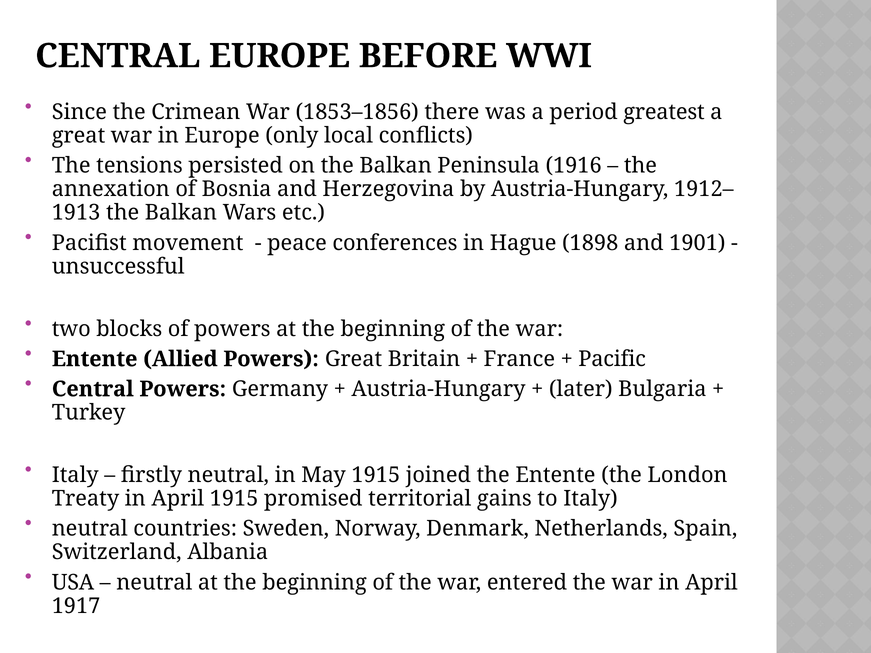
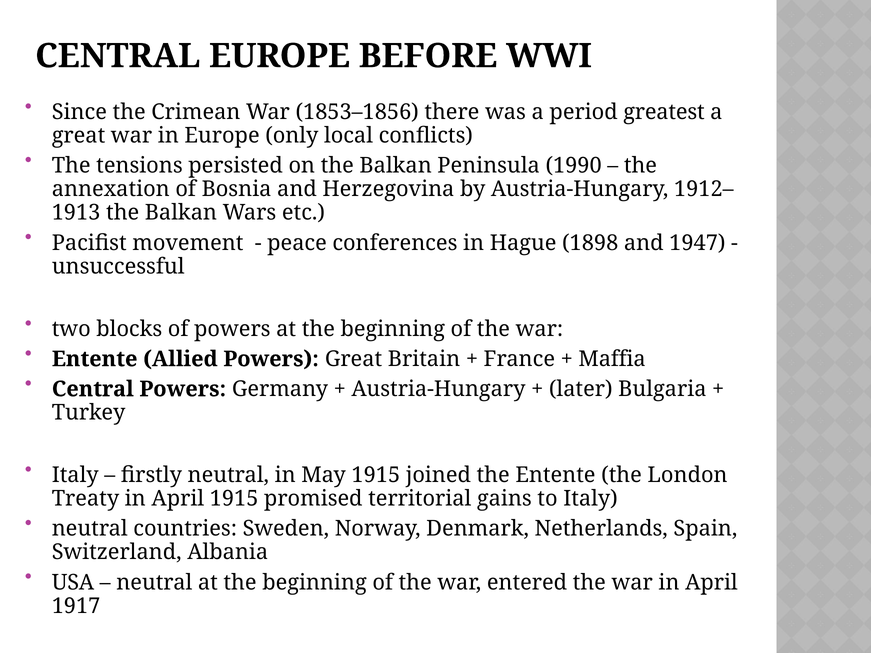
1916: 1916 -> 1990 (574, 166)
1901: 1901 -> 1947 (697, 243)
Pacific: Pacific -> Maffia (612, 359)
